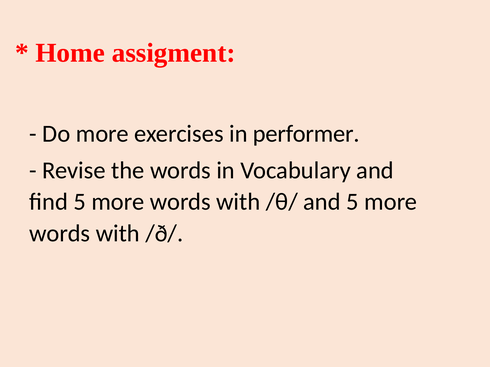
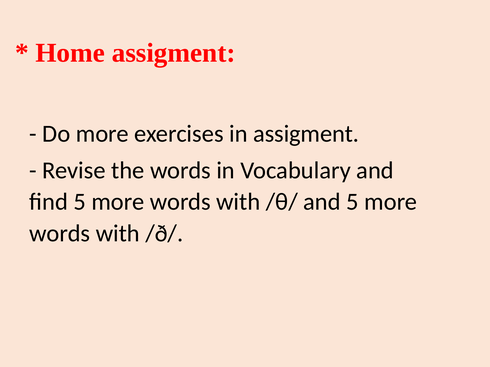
in performer: performer -> assigment (306, 134)
